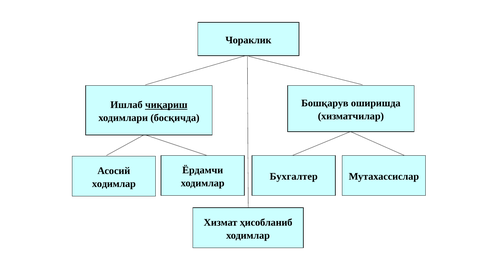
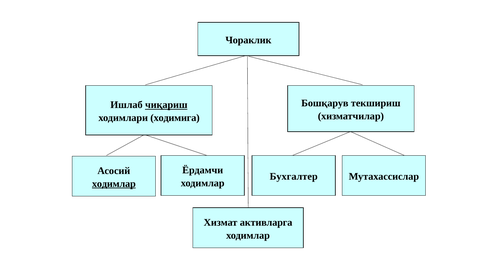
оширишда: оширишда -> текшириш (376, 103)
босқичда: босқичда -> ходимига (175, 118)
ходимлар underline: none -> present (114, 184)
ҳисобланиб: ҳисобланиб -> активларга (266, 222)
